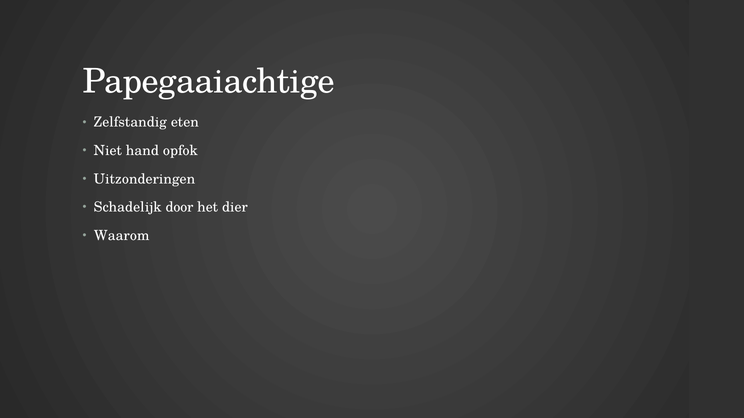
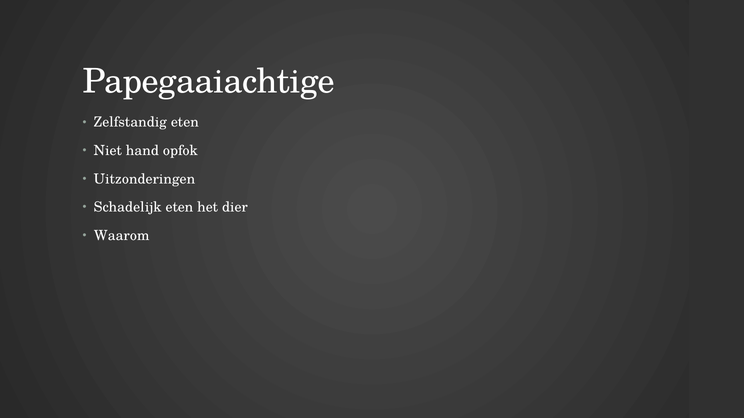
Schadelijk door: door -> eten (179, 207)
